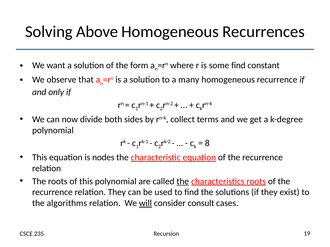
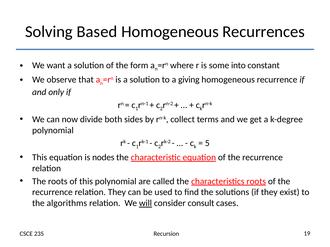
Above: Above -> Based (97, 32)
some find: find -> into (238, 66)
many: many -> giving (189, 80)
8: 8 -> 5 (207, 143)
the underline: present -> none (183, 182)
